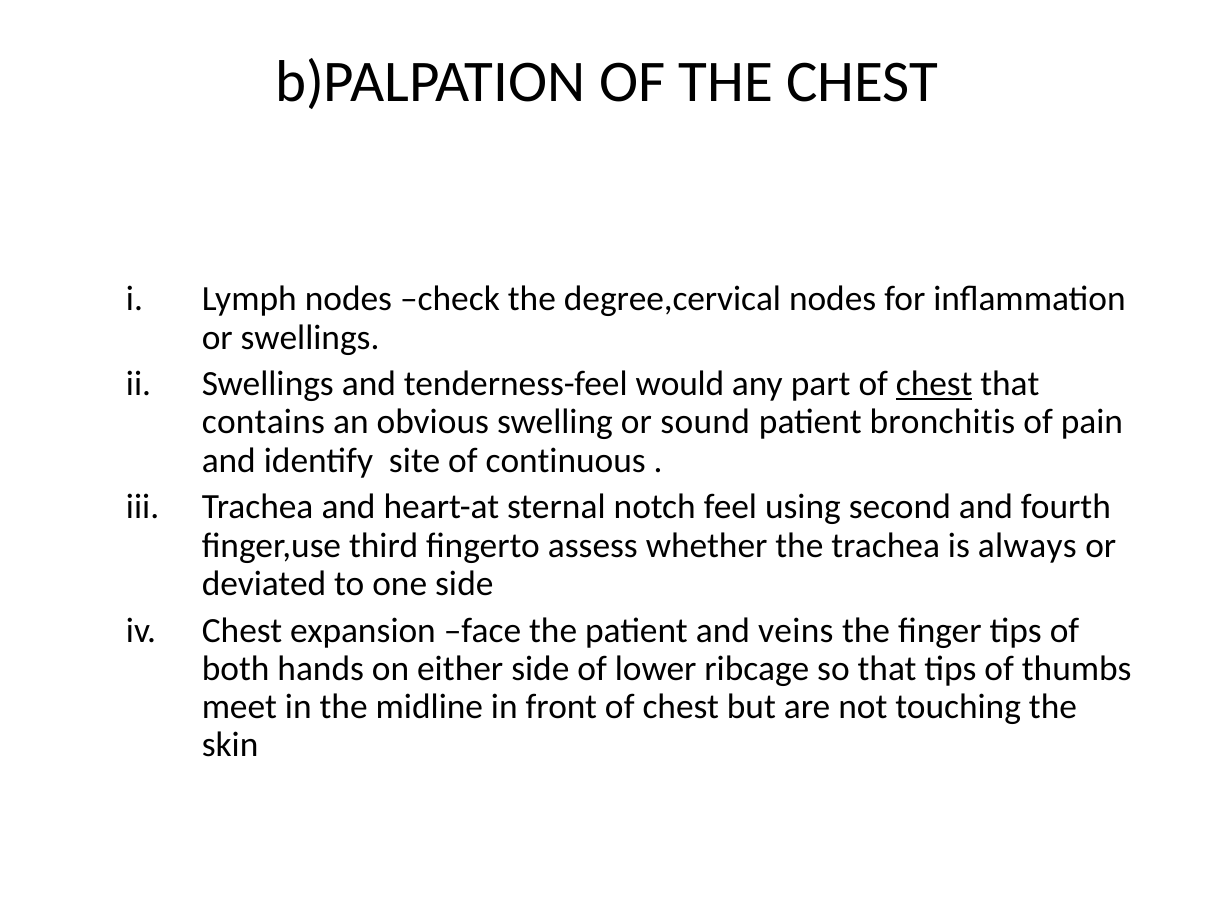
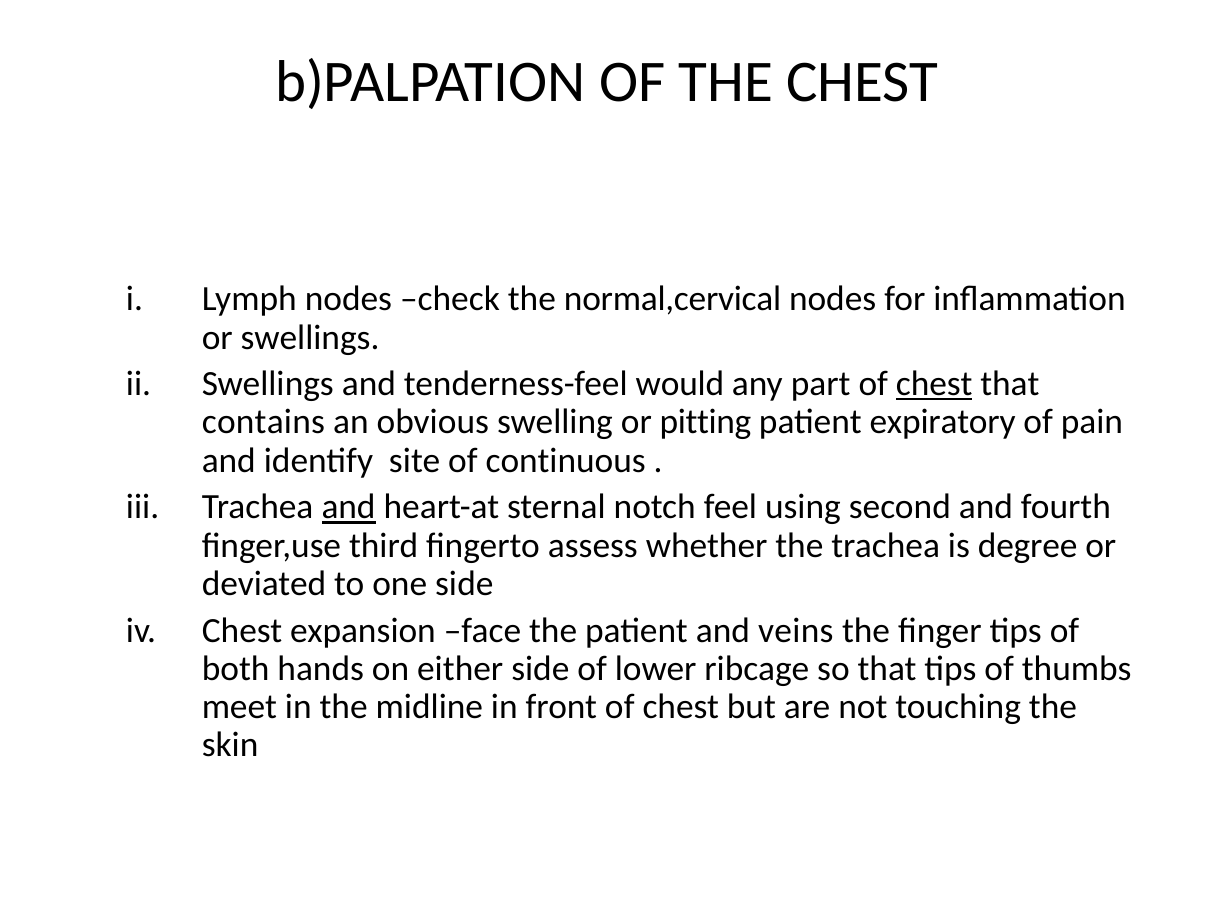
degree,cervical: degree,cervical -> normal,cervical (673, 299)
sound: sound -> pitting (706, 423)
bronchitis: bronchitis -> expiratory (943, 423)
and underline: none -> present (349, 508)
always: always -> degree (1028, 546)
